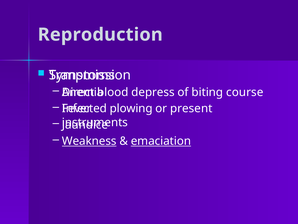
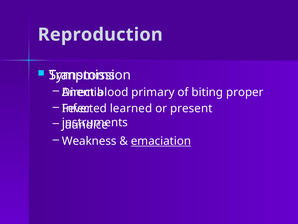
depress: depress -> primary (153, 92)
course: course -> proper (245, 92)
plowing: plowing -> learned (131, 108)
Weakness underline: present -> none (89, 141)
